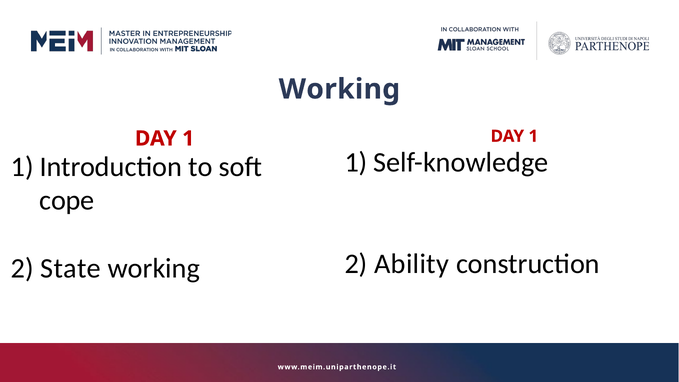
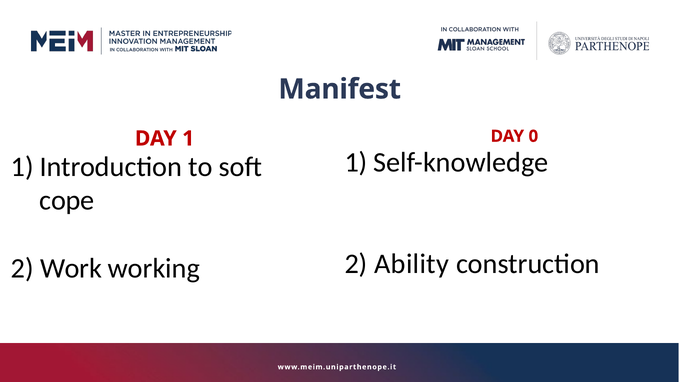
Working: Working -> Manifest (340, 89)
1: 1 -> 0 (533, 136)
State: State -> Work (71, 268)
